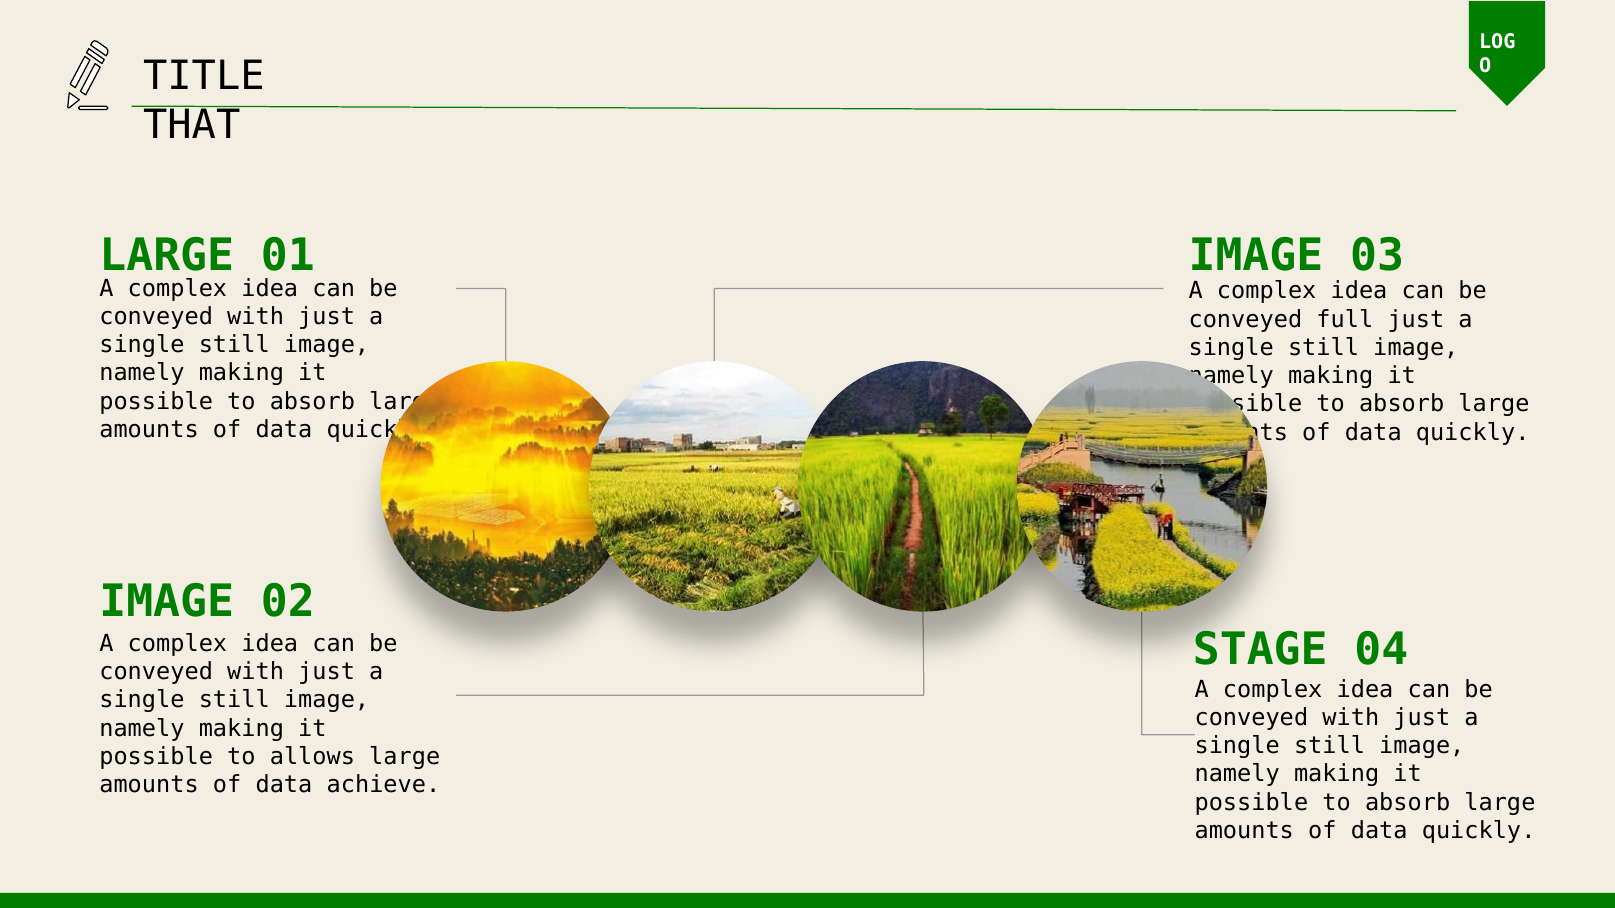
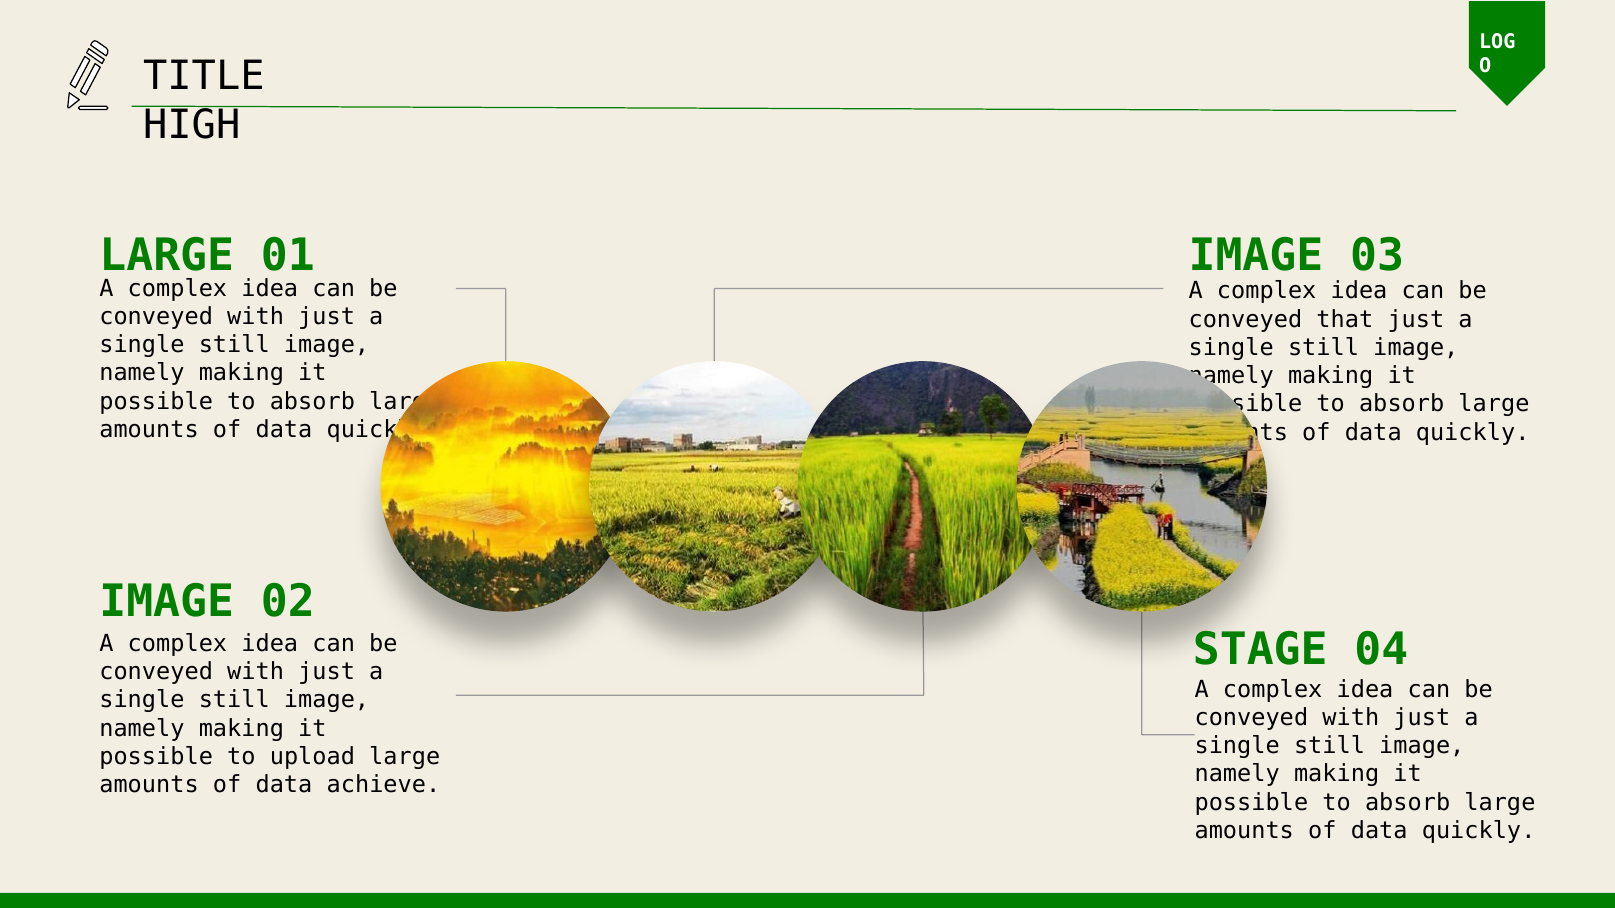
THAT: THAT -> HIGH (192, 125)
full: full -> that (1345, 320)
allows: allows -> upload (312, 757)
